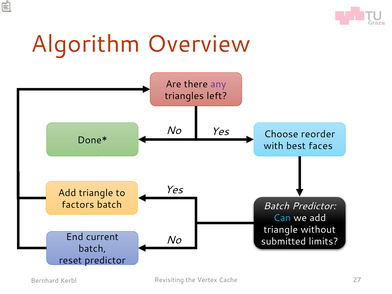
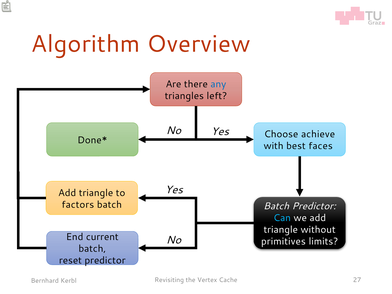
any colour: purple -> blue (218, 84)
reorder: reorder -> achieve (318, 134)
submitted: submitted -> primitives (283, 241)
